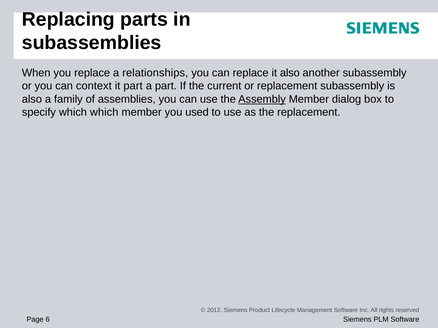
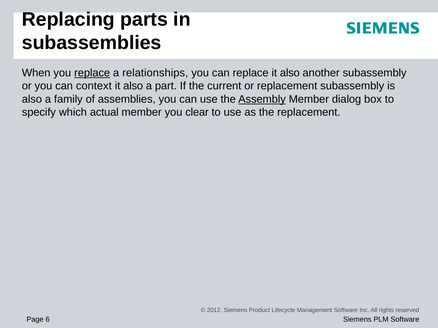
replace underline: none -> present (92, 73)
part: part -> also (133, 86)
which which: which -> actual (104, 112)
used: used -> clear (197, 112)
